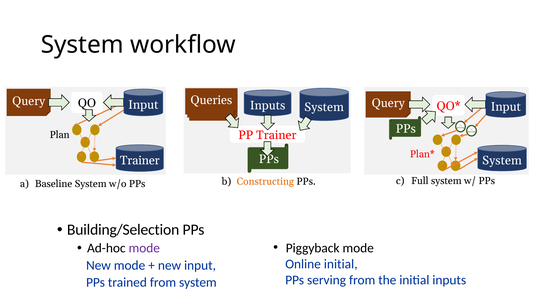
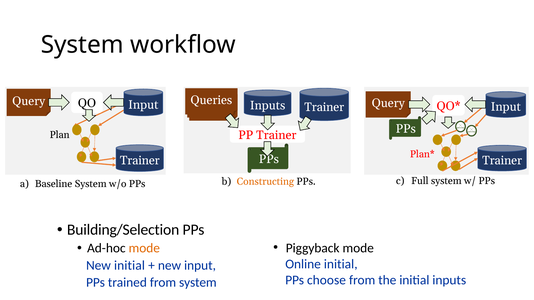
System: System -> Trainer (324, 107)
System: System -> Trainer (502, 161)
mode colour: purple -> orange (144, 249)
New mode: mode -> initial (129, 266)
serving: serving -> choose (326, 280)
